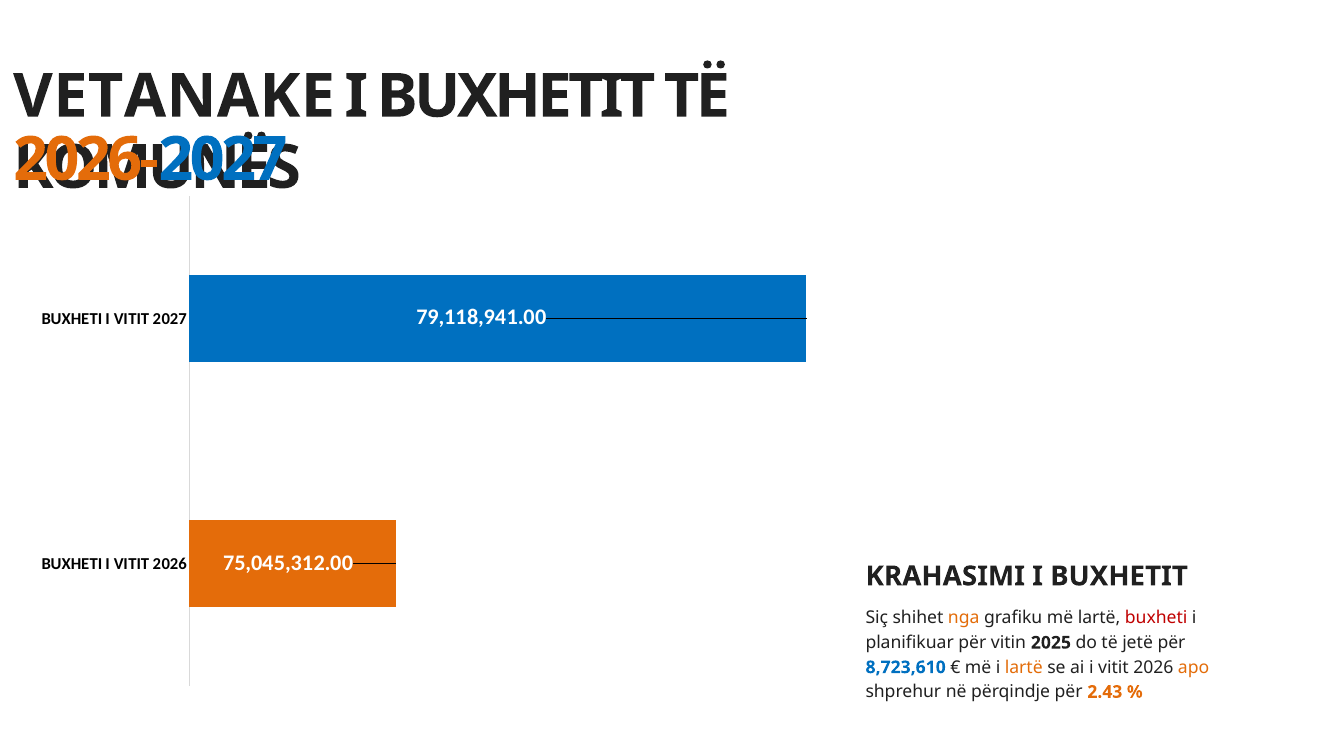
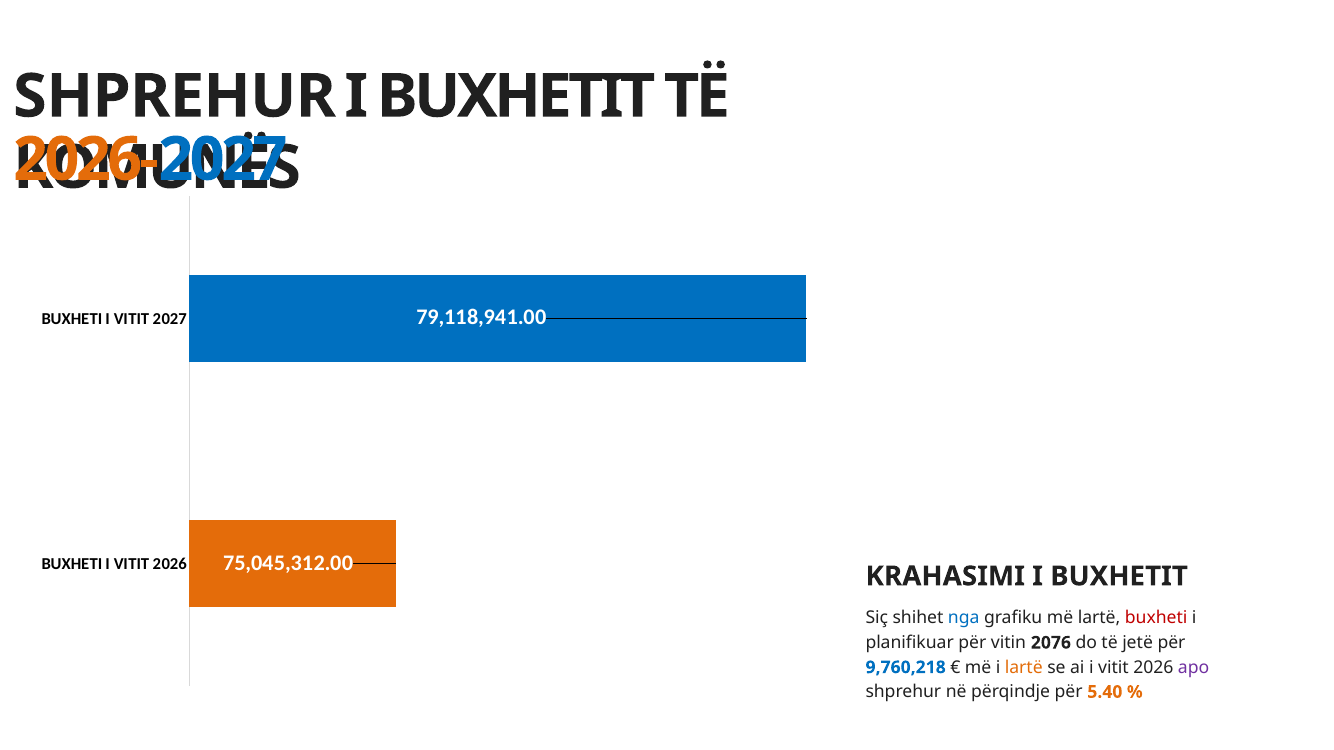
VETANAKE: VETANAKE -> SHPREHUR (175, 97)
nga colour: orange -> blue (964, 618)
2025: 2025 -> 2076 (1051, 643)
8,723,610: 8,723,610 -> 9,760,218 (906, 668)
apo colour: orange -> purple (1194, 668)
2.43: 2.43 -> 5.40 (1105, 692)
